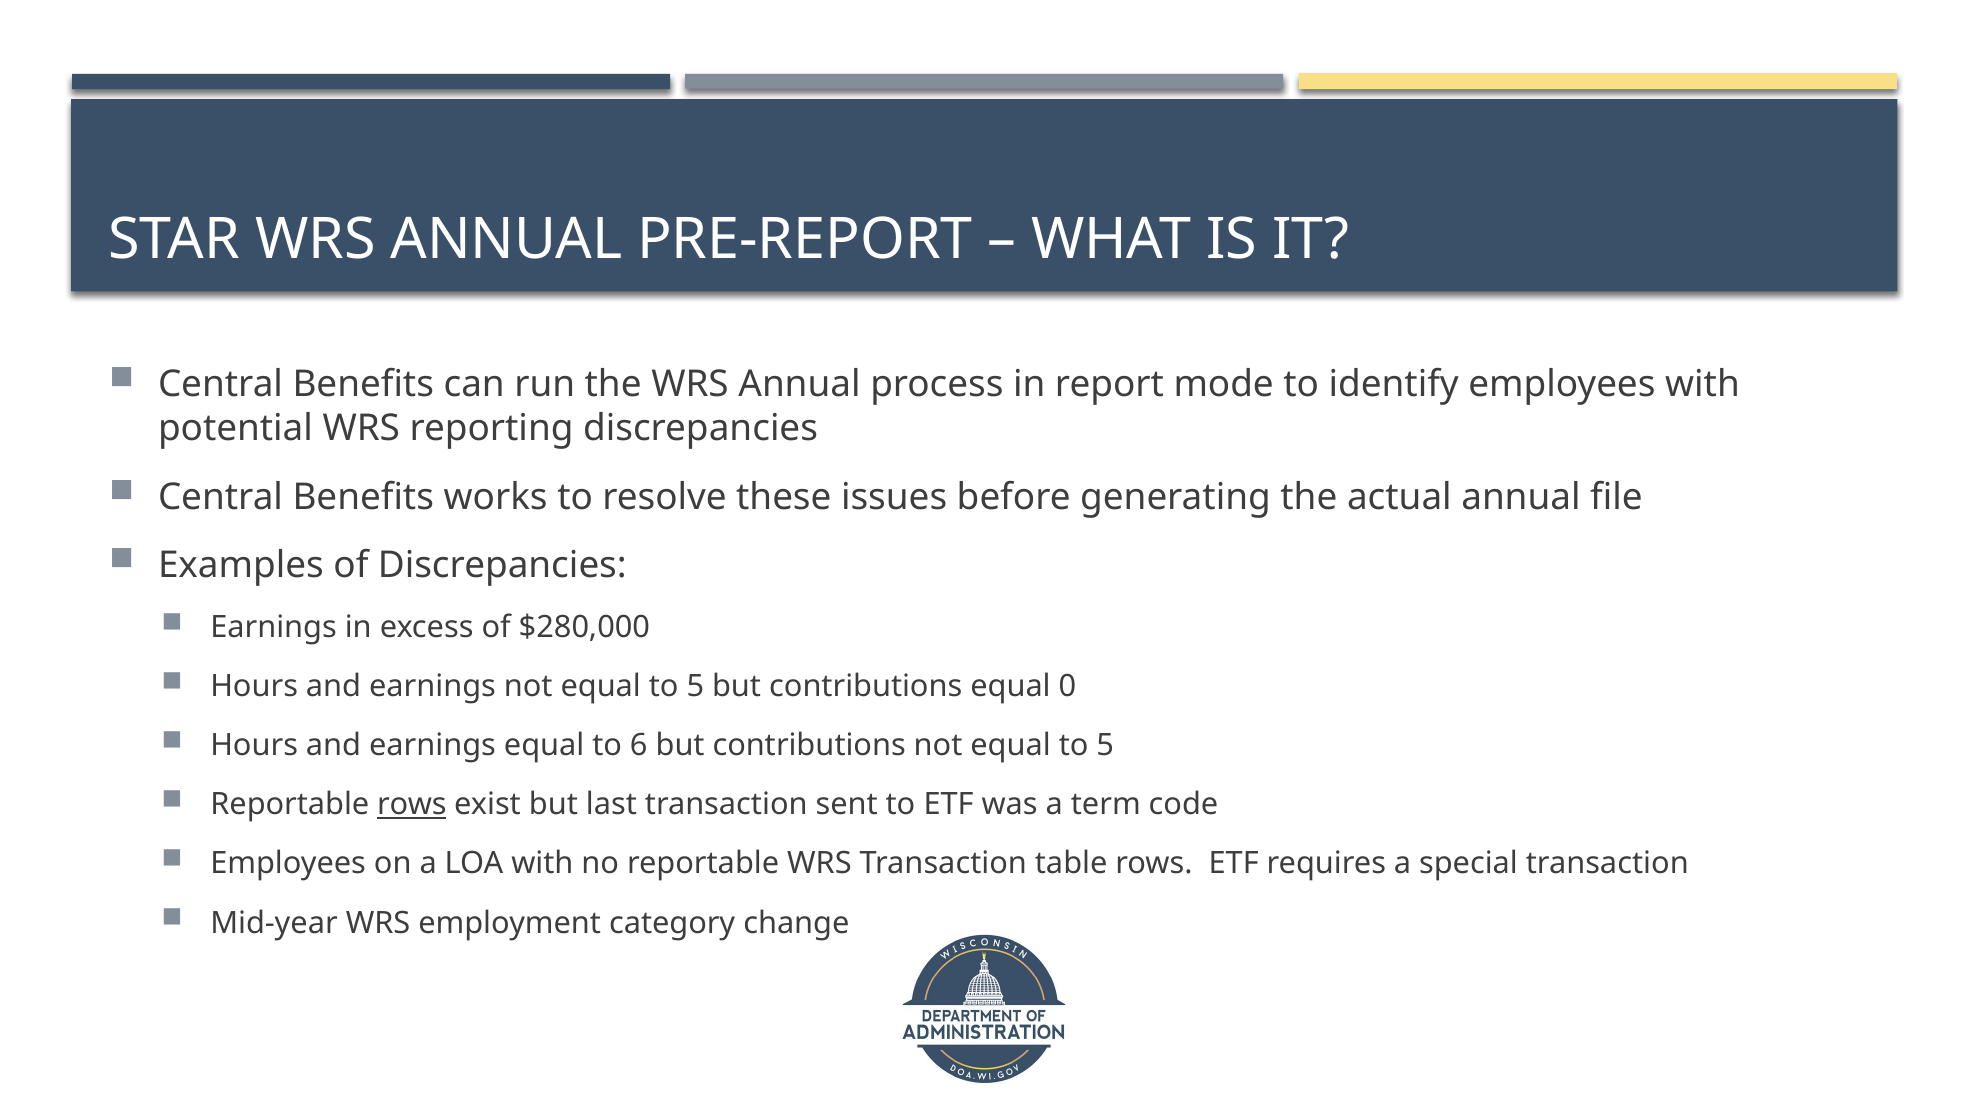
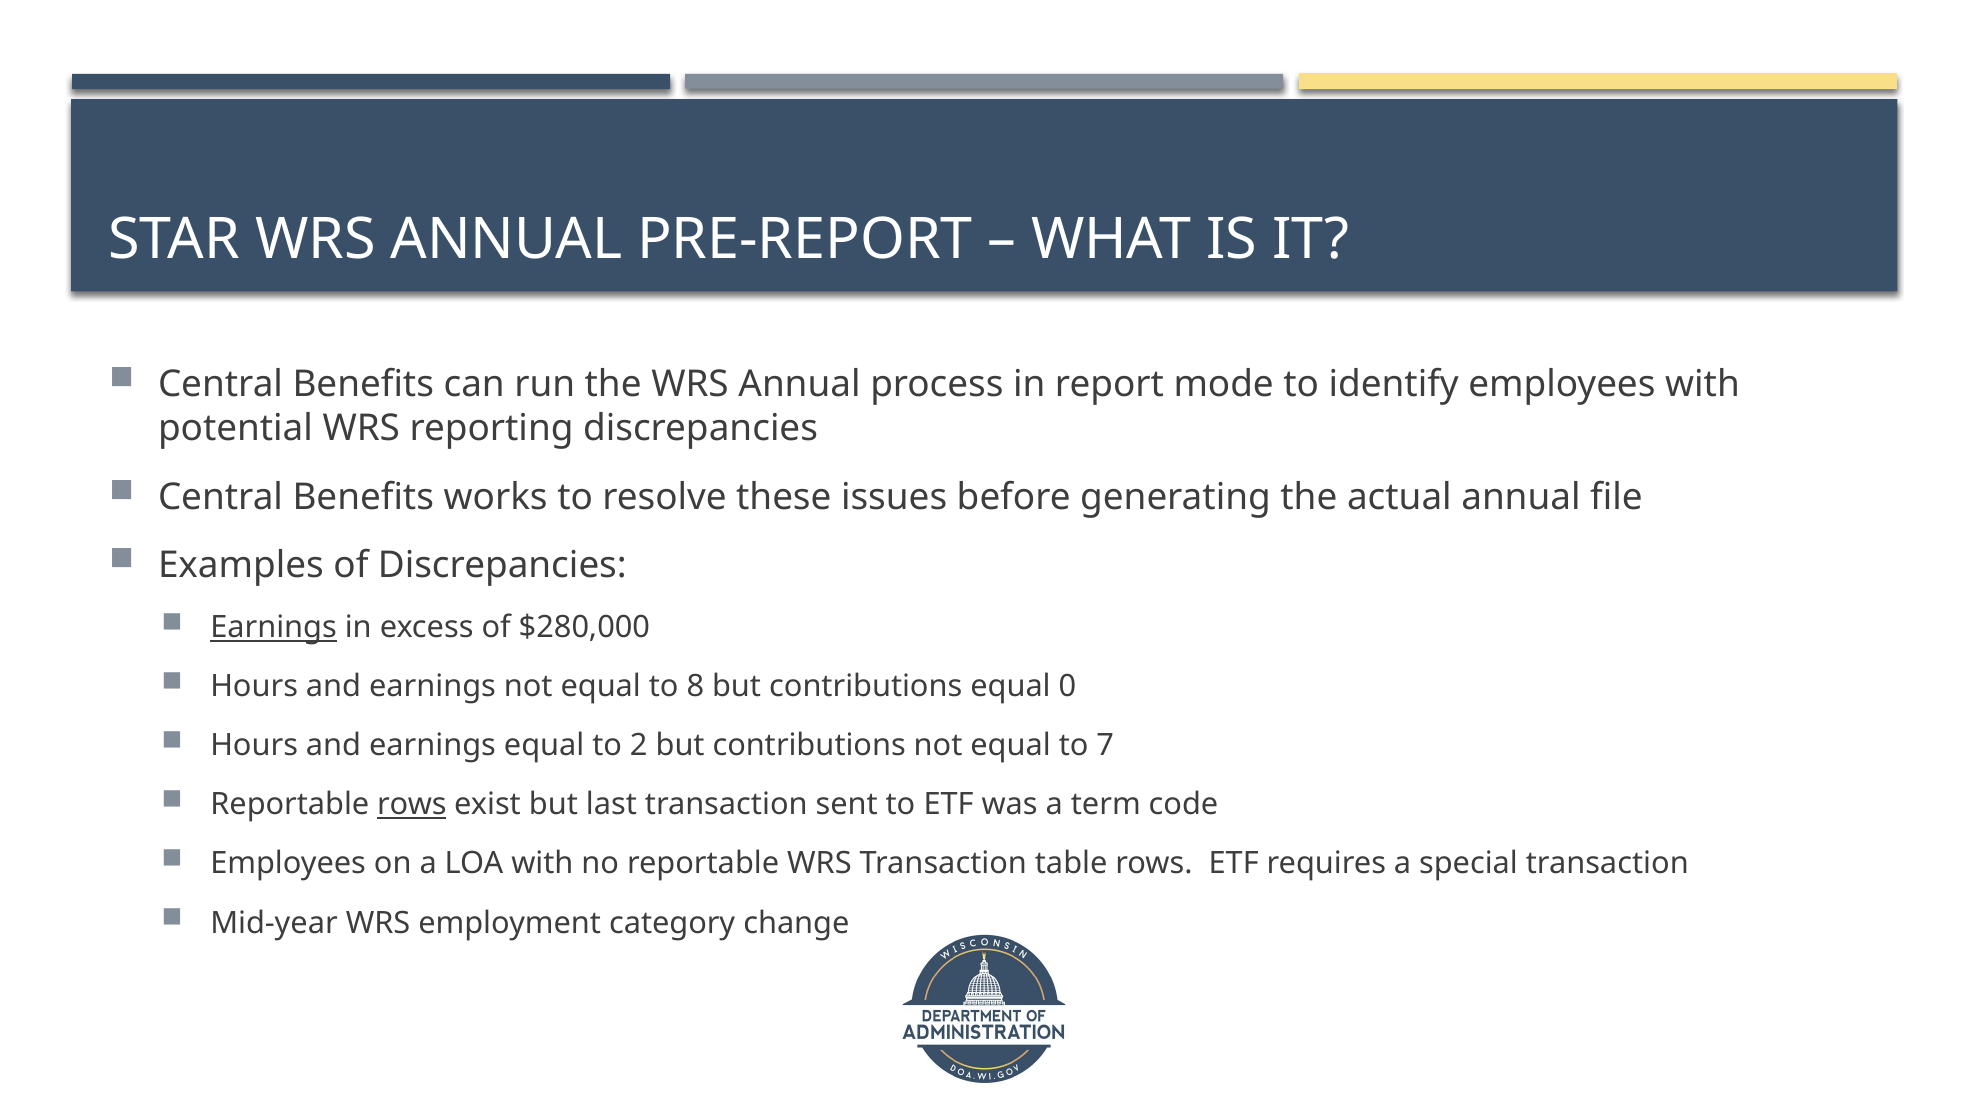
Earnings underline: none -> present (274, 627)
5: 5 -> 8 (695, 686)
6: 6 -> 2 (639, 745)
5: 5 -> 7 (1105, 745)
